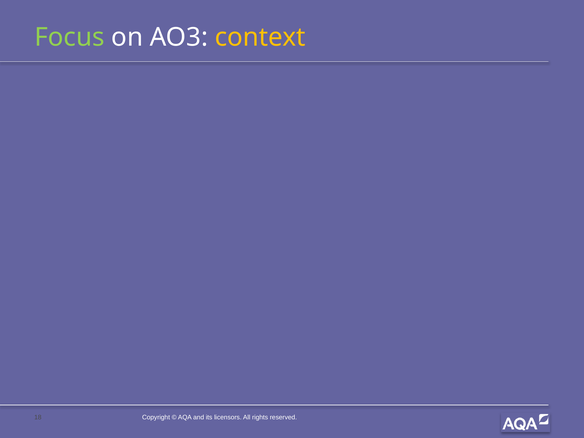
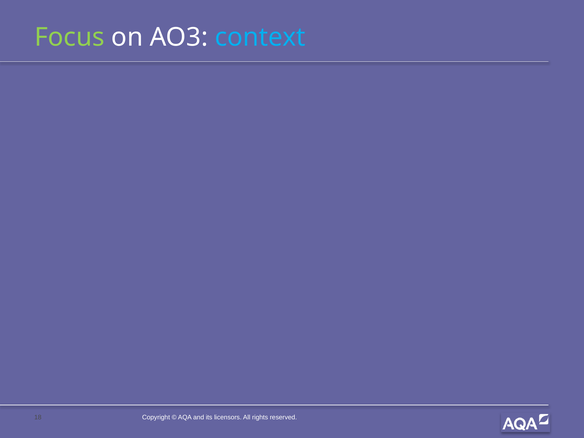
context colour: yellow -> light blue (260, 37)
